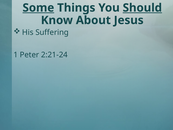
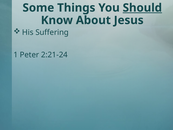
Some underline: present -> none (38, 8)
